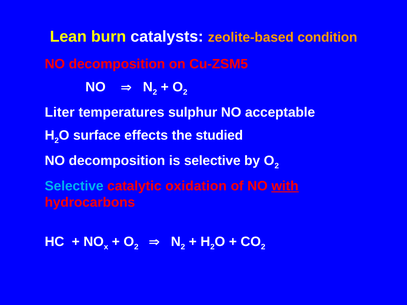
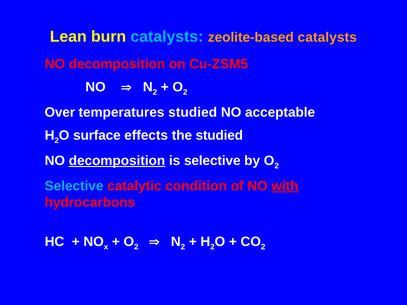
catalysts colour: white -> light blue (167, 37)
zeolite-based condition: condition -> catalysts (327, 37)
Liter: Liter -> Over (60, 112)
temperatures sulphur: sulphur -> studied (193, 112)
decomposition underline: none -> present (117, 161)
oxidation: oxidation -> condition (196, 186)
